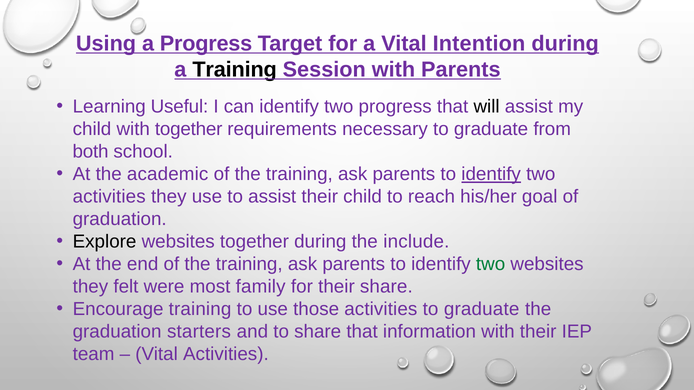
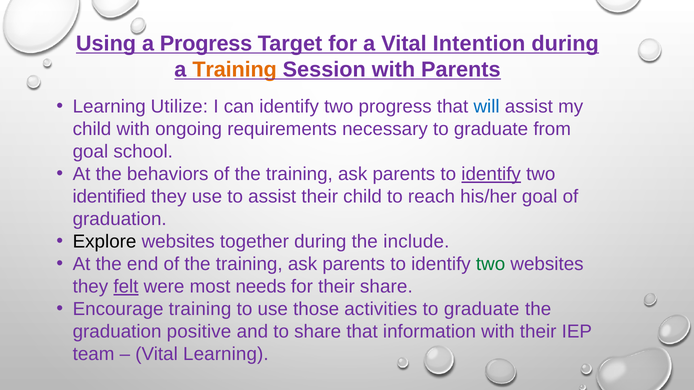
Training colour: black -> orange (235, 69)
Useful: Useful -> Utilize (179, 107)
will colour: black -> blue (487, 107)
with together: together -> ongoing (189, 129)
both: both -> goal (90, 152)
academic: academic -> behaviors (168, 174)
activities: activities -> identified (109, 197)
felt underline: none -> present (126, 287)
family: family -> needs (261, 287)
starters: starters -> positive (199, 332)
Vital Activities: Activities -> Learning (226, 355)
